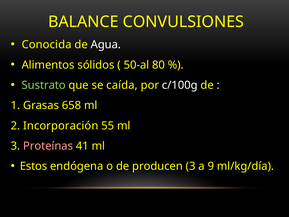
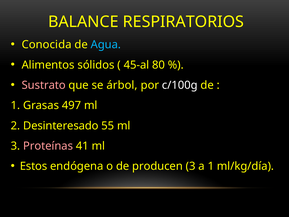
CONVULSIONES: CONVULSIONES -> RESPIRATORIOS (183, 22)
Agua colour: white -> light blue (106, 45)
50-al: 50-al -> 45-al (136, 65)
Sustrato colour: light green -> pink (44, 85)
caída: caída -> árbol (122, 85)
658: 658 -> 497 (72, 105)
Incorporación: Incorporación -> Desinteresado (61, 126)
a 9: 9 -> 1 (211, 166)
